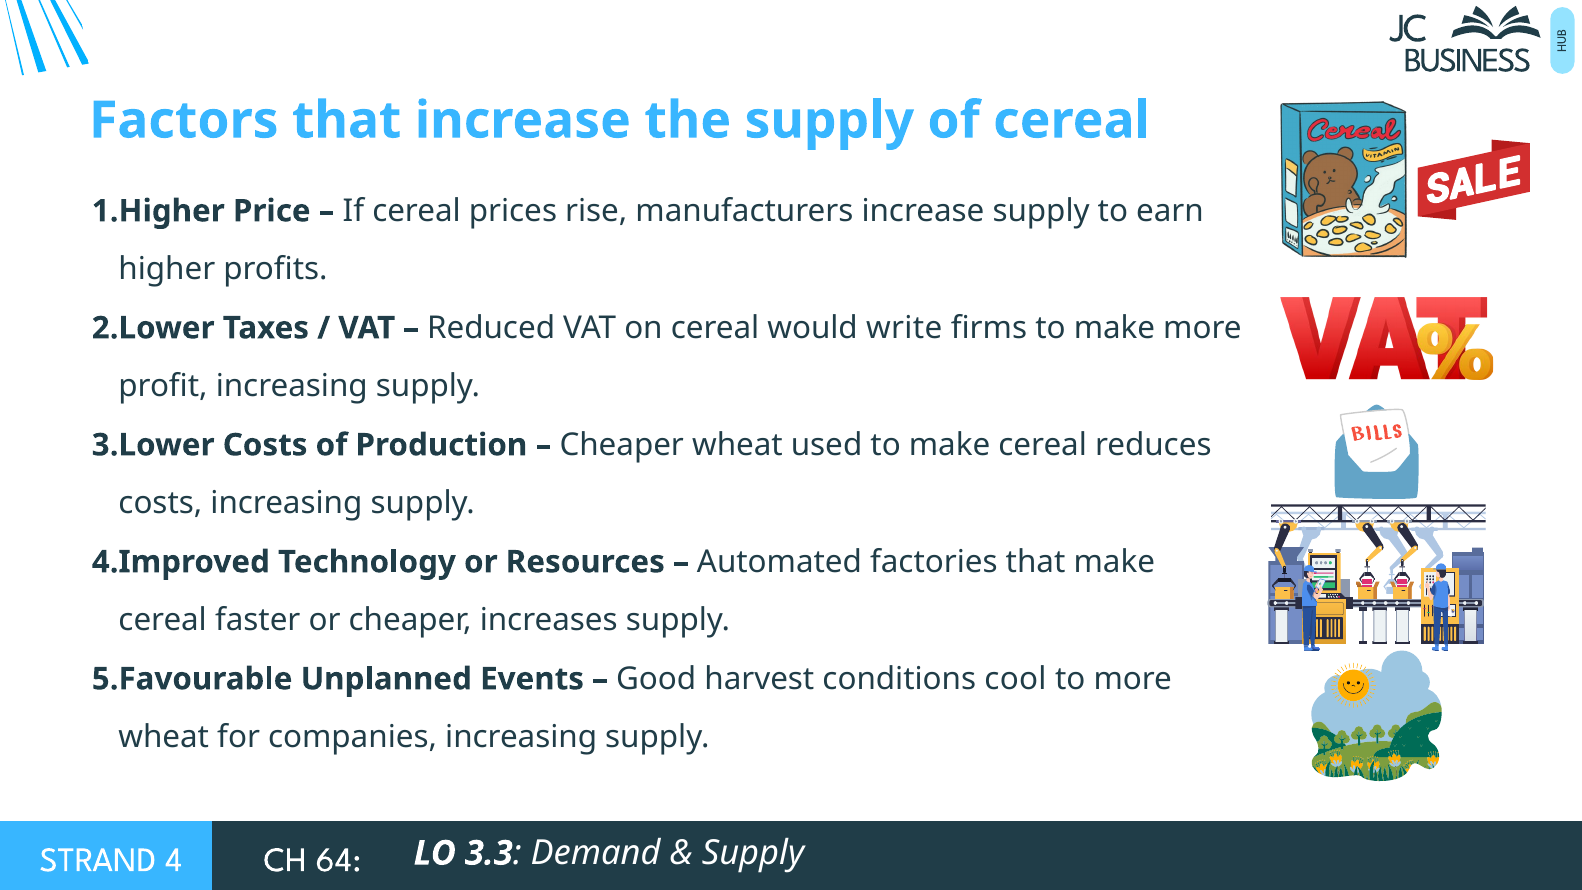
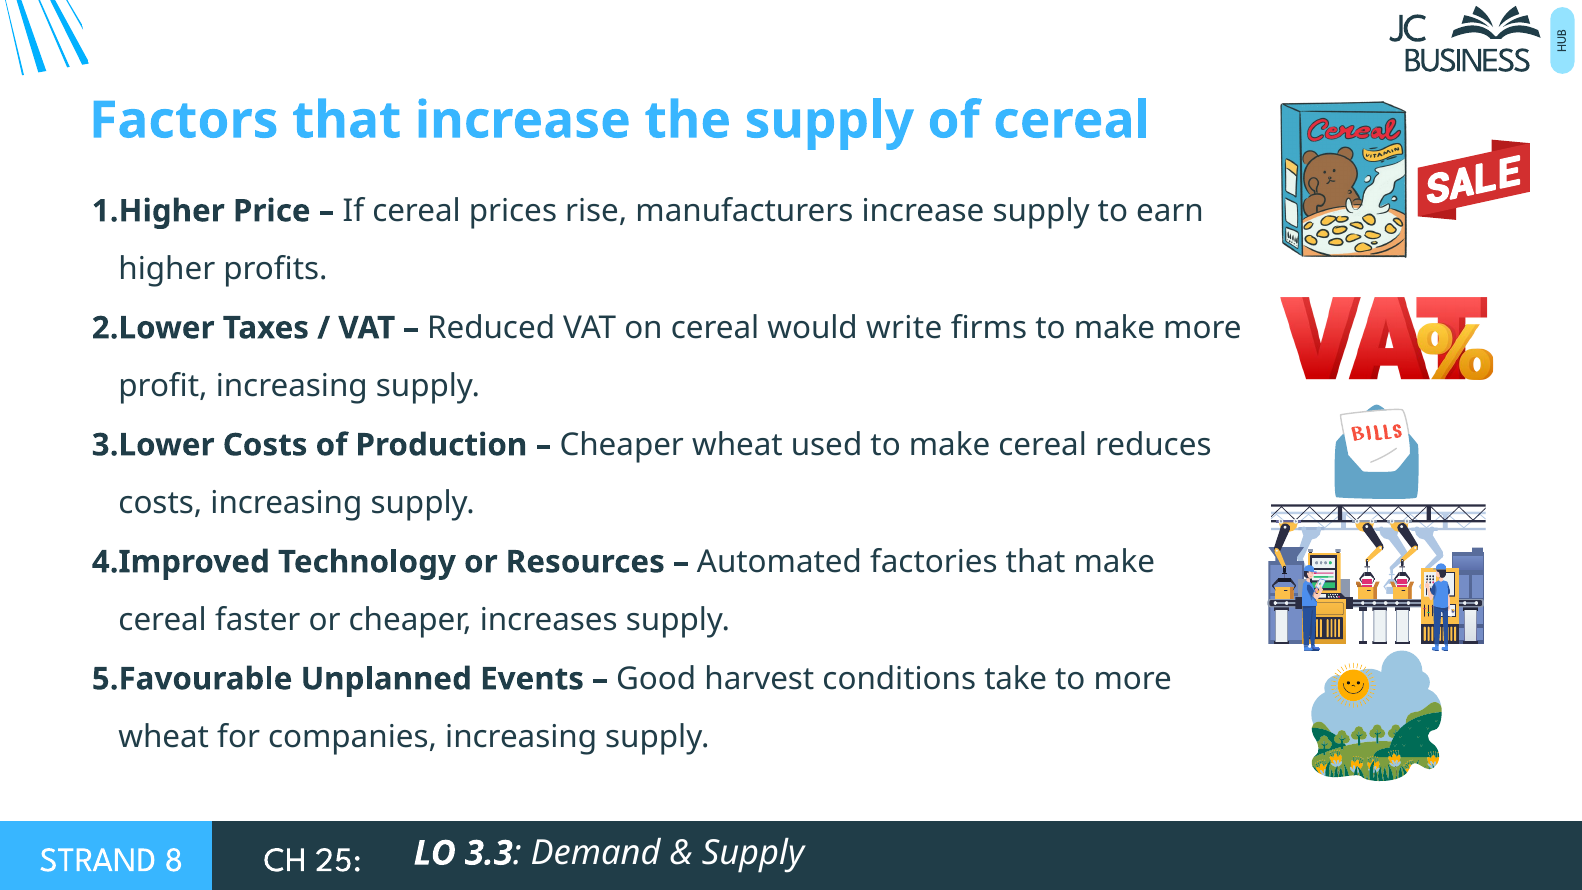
cool: cool -> take (1016, 679)
4: 4 -> 8 (174, 860)
64: 64 -> 25 (339, 860)
